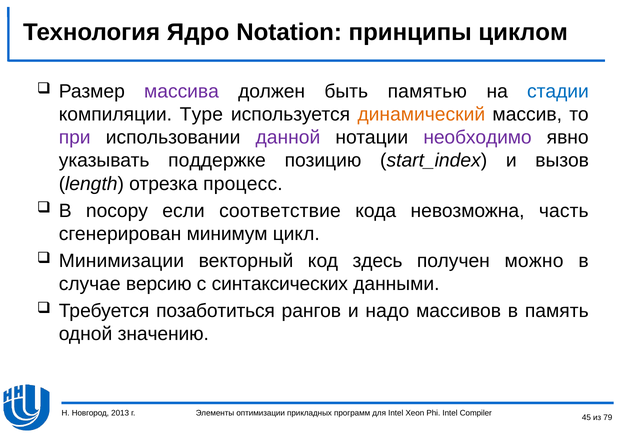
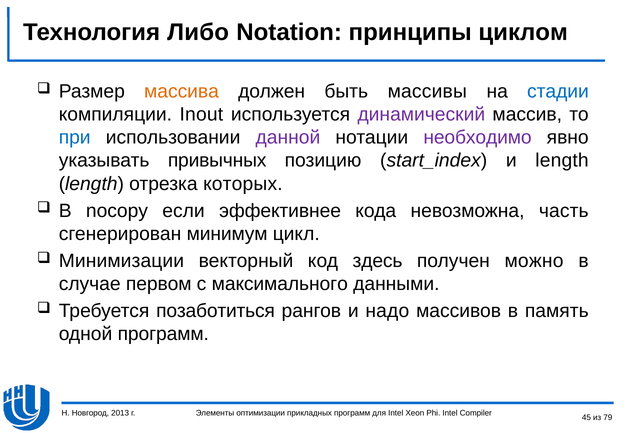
Ядро: Ядро -> Либо (198, 33)
массива colour: purple -> orange (182, 91)
памятью: памятью -> массивы (427, 91)
Type: Type -> Inout (201, 115)
динамический colour: orange -> purple (421, 115)
при colour: purple -> blue (75, 138)
поддержке: поддержке -> привычных (217, 161)
и вызов: вызов -> length (562, 161)
процесс: процесс -> которых (243, 184)
соответствие: соответствие -> эффективнее (280, 211)
версию: версию -> первом (159, 284)
синтаксических: синтаксических -> максимального (280, 284)
одной значению: значению -> программ (163, 334)
